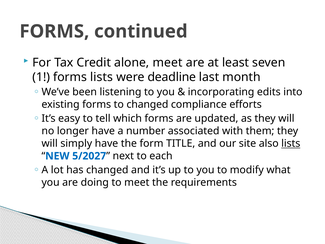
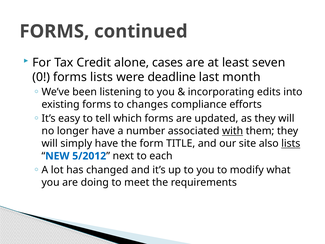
alone meet: meet -> cases (168, 62)
1: 1 -> 0 (41, 77)
to changed: changed -> changes (147, 104)
with underline: none -> present (233, 131)
5/2027: 5/2027 -> 5/2012 (89, 156)
